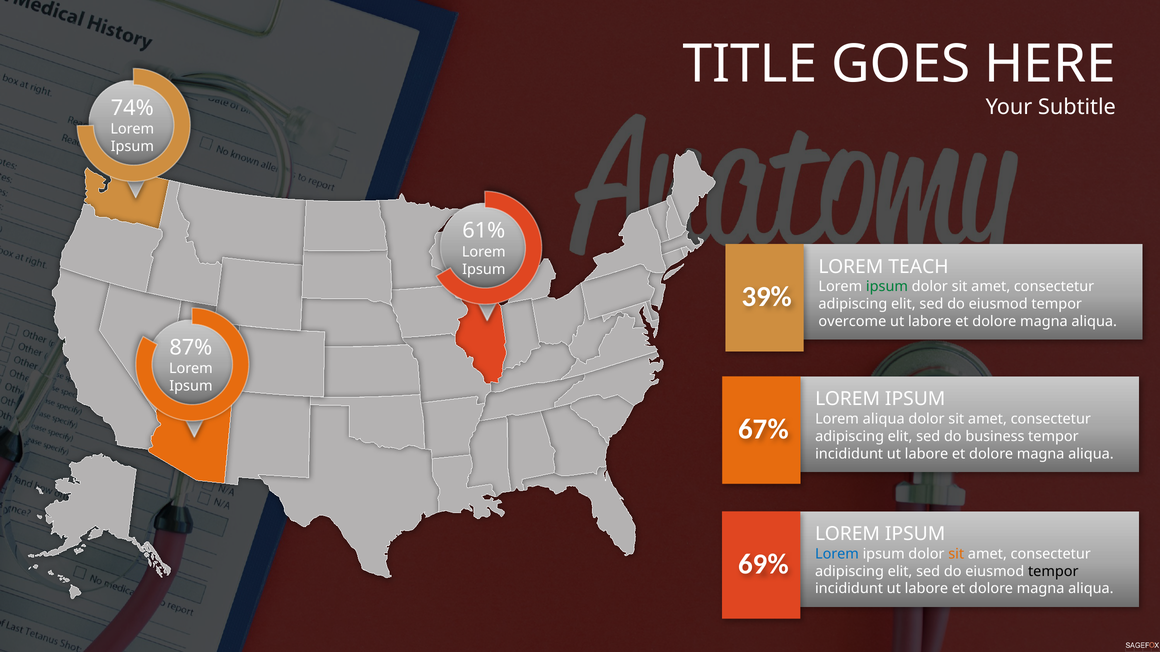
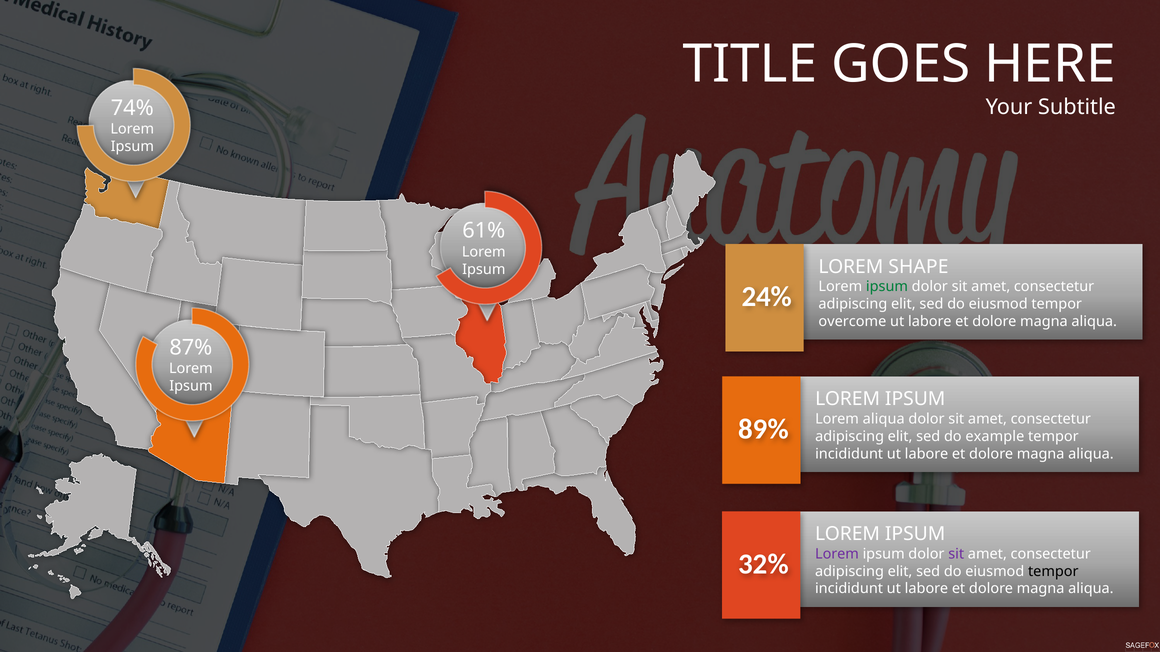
TEACH: TEACH -> SHAPE (918, 267)
39%: 39% -> 24% (767, 297)
67%: 67% -> 89% (764, 429)
business: business -> example (995, 437)
Lorem colour: blue -> purple (837, 554)
sit colour: orange -> purple (956, 554)
69%: 69% -> 32% (763, 564)
